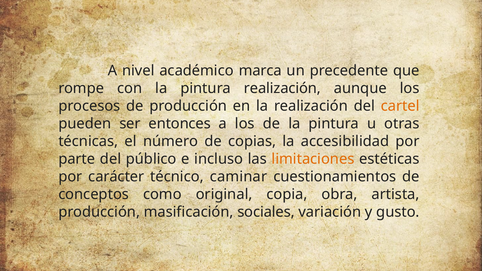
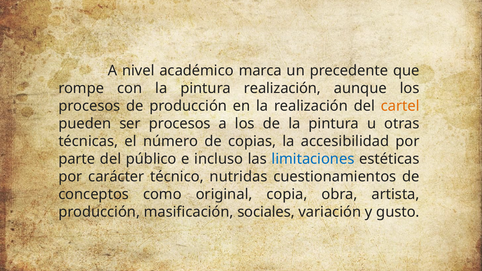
ser entonces: entonces -> procesos (180, 124)
limitaciones colour: orange -> blue (313, 159)
caminar: caminar -> nutridas (239, 177)
